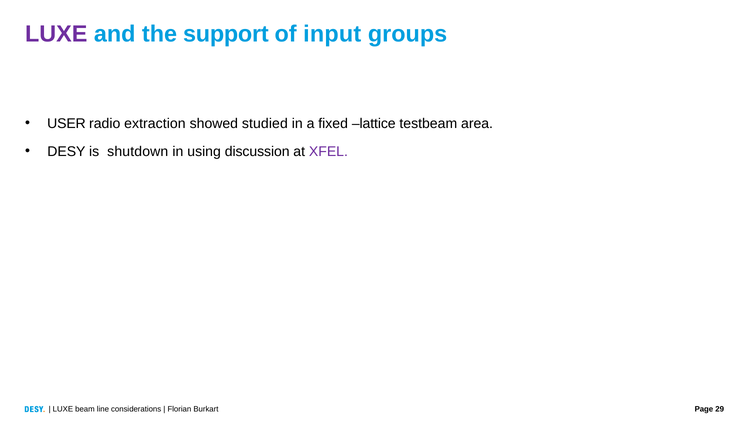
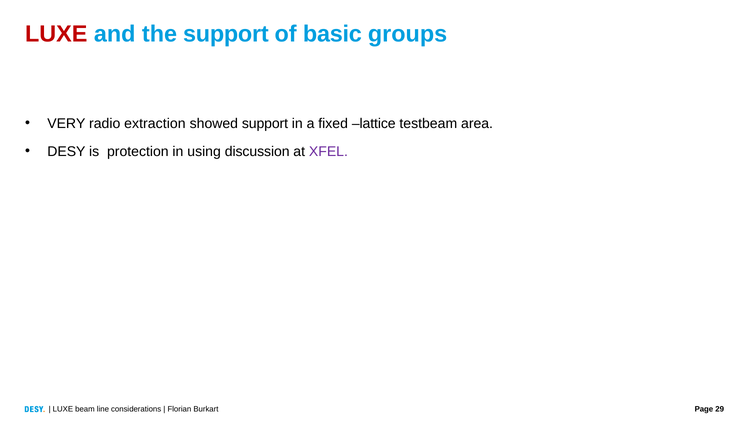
LUXE colour: purple -> red (56, 34)
input: input -> basic (332, 34)
USER: USER -> VERY (66, 124)
showed studied: studied -> support (265, 124)
shutdown: shutdown -> protection (138, 152)
